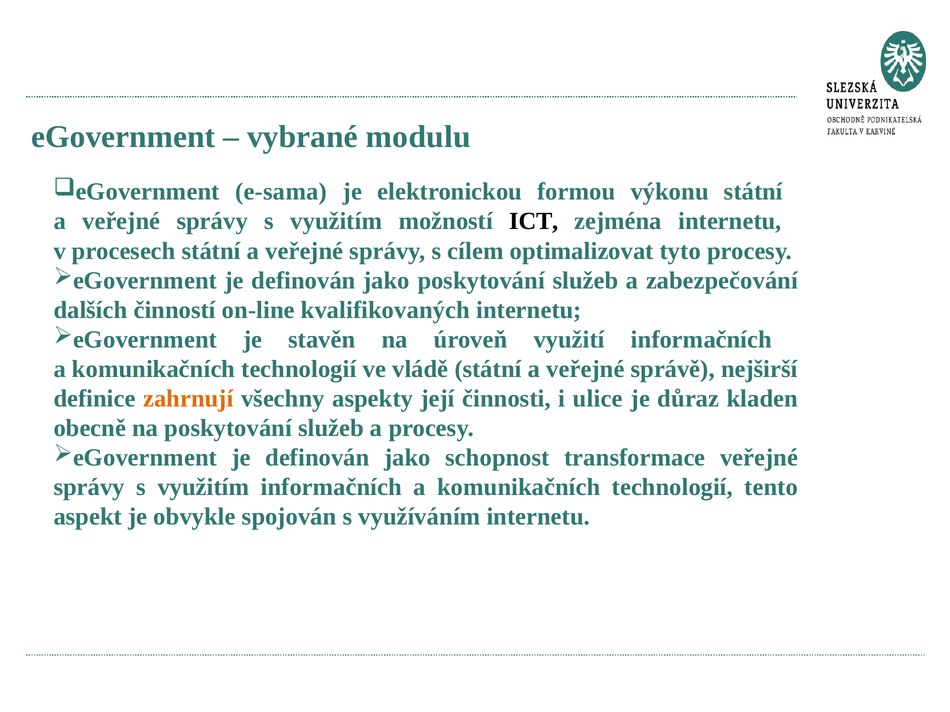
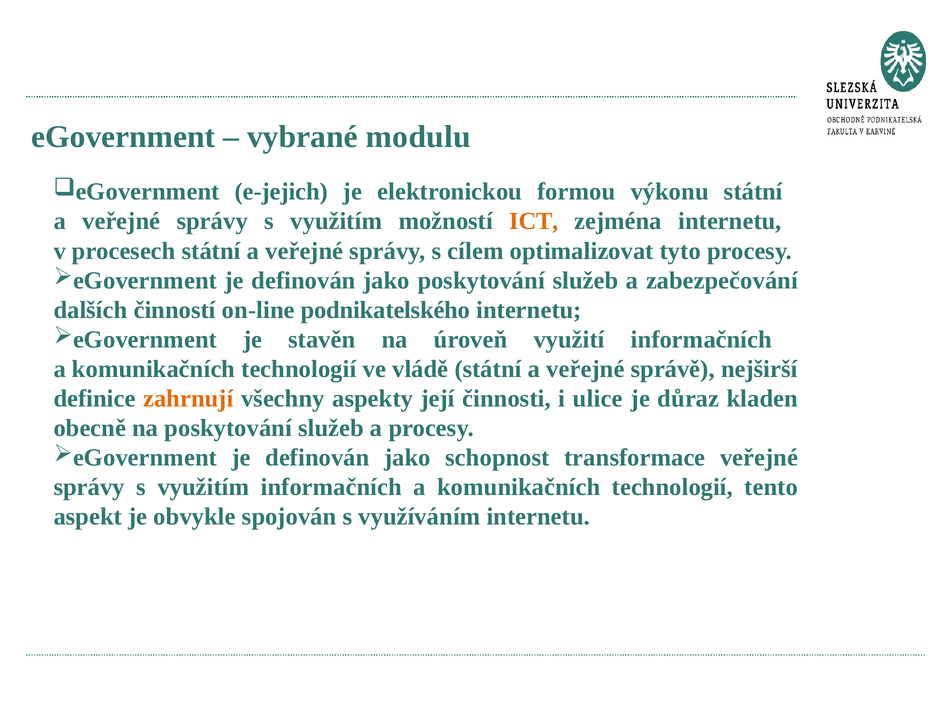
e-sama: e-sama -> e-jejich (281, 192)
ICT colour: black -> orange (534, 222)
kvalifikovaných: kvalifikovaných -> podnikatelského (386, 310)
